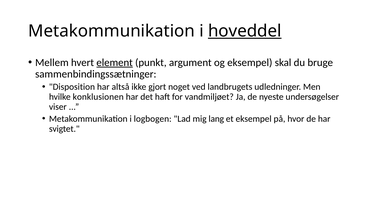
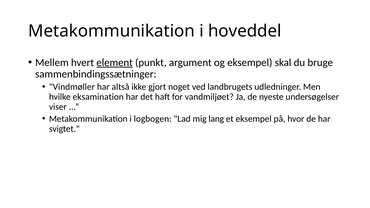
hoveddel underline: present -> none (245, 31)
Disposition: Disposition -> Vindmøller (72, 87)
konklusionen: konklusionen -> eksamination (98, 97)
